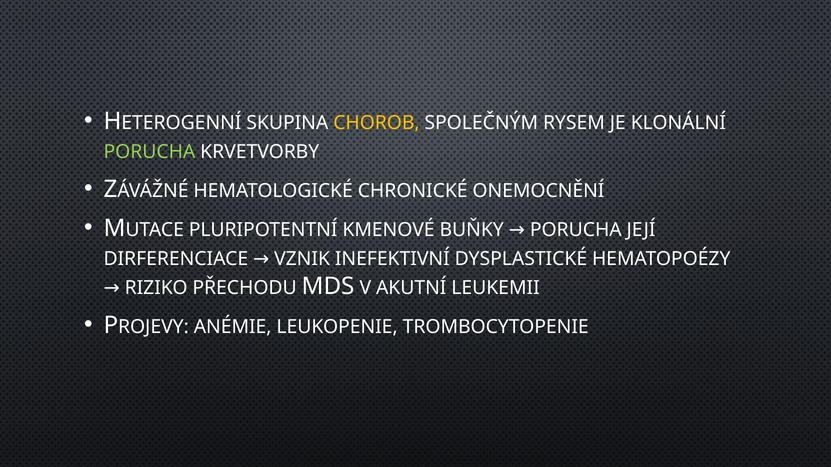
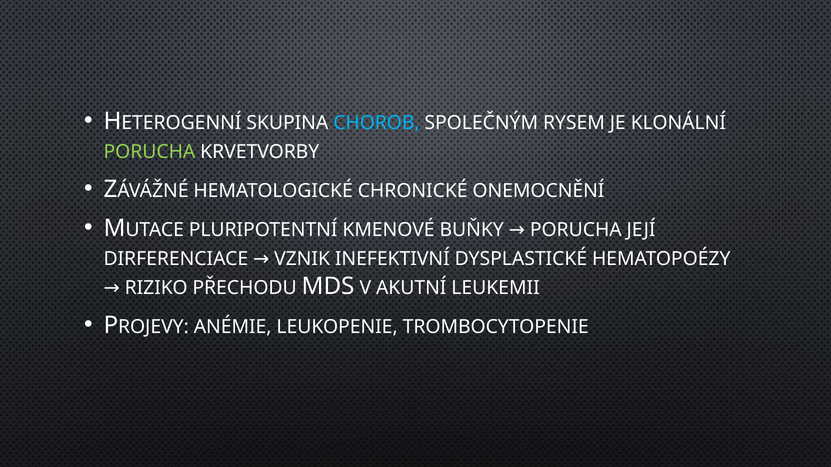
CHOROB colour: yellow -> light blue (376, 123)
